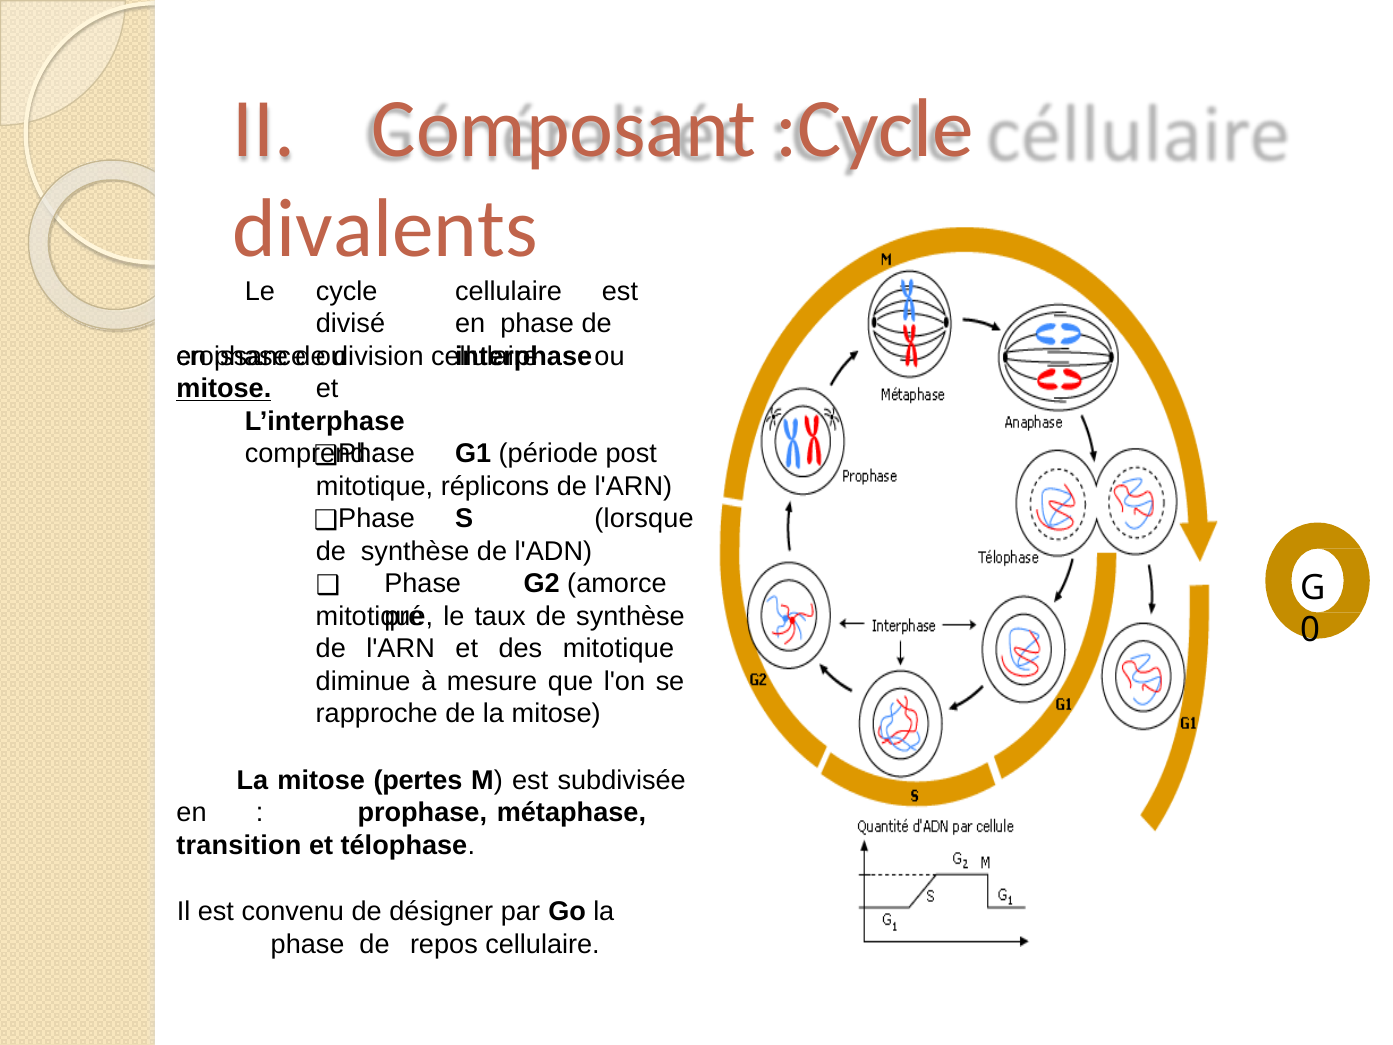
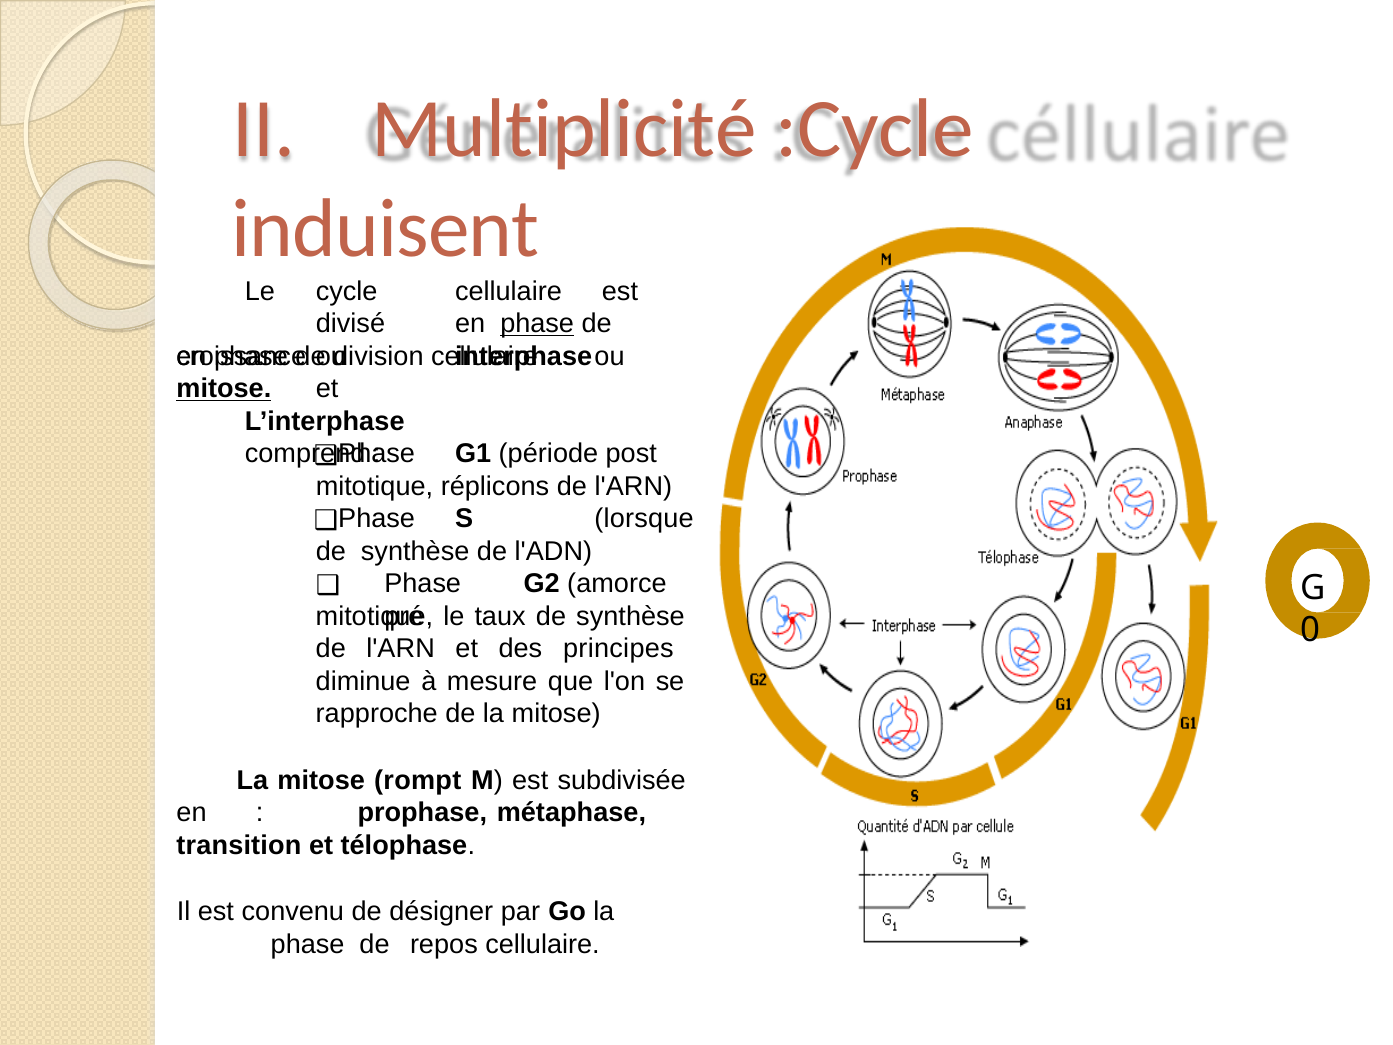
Composant: Composant -> Multiplicité (564, 129)
divalents: divalents -> induisent (386, 229)
phase underline: none -> present (537, 324)
des mitotique: mitotique -> principes (618, 649)
pertes: pertes -> rompt (418, 780)
